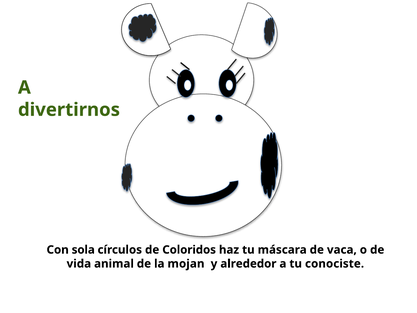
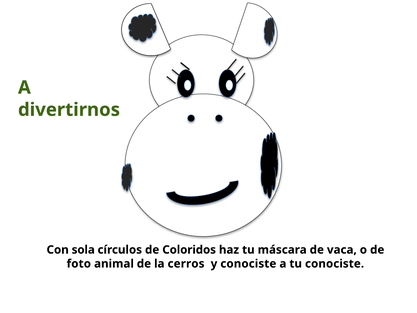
vida: vida -> foto (79, 263)
mojan: mojan -> cerros (186, 263)
y alrededor: alrededor -> conociste (248, 263)
